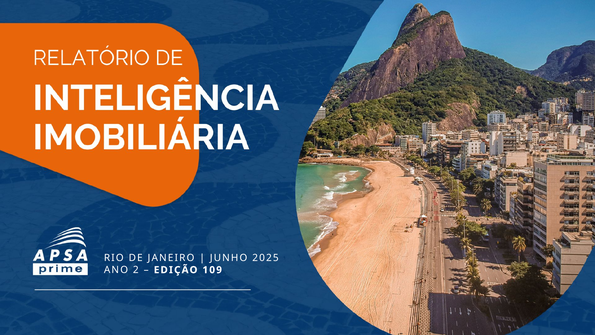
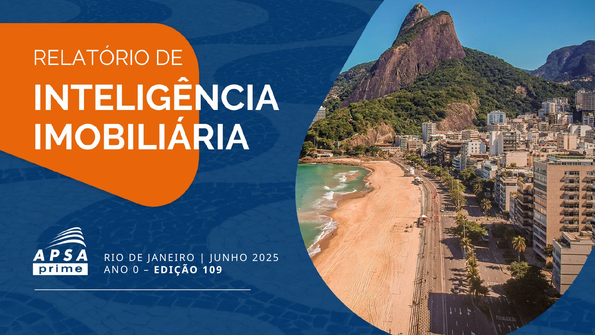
2: 2 -> 0 (136, 270)
